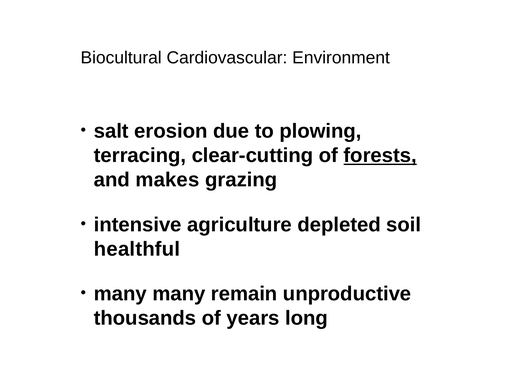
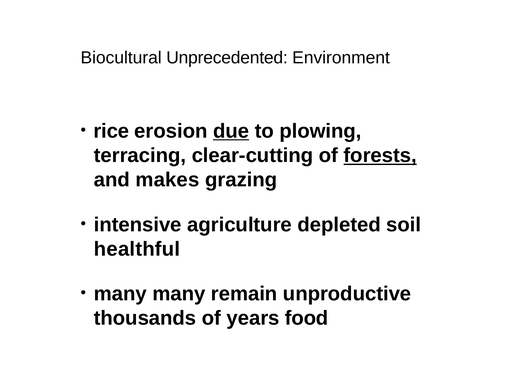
Cardiovascular: Cardiovascular -> Unprecedented (227, 58)
salt: salt -> rice (111, 131)
due underline: none -> present (231, 131)
long: long -> food (307, 318)
